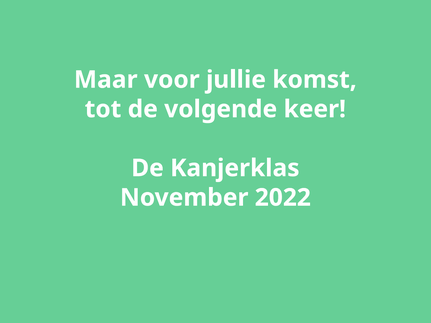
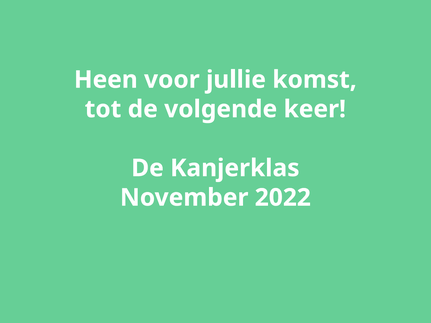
Maar: Maar -> Heen (106, 80)
